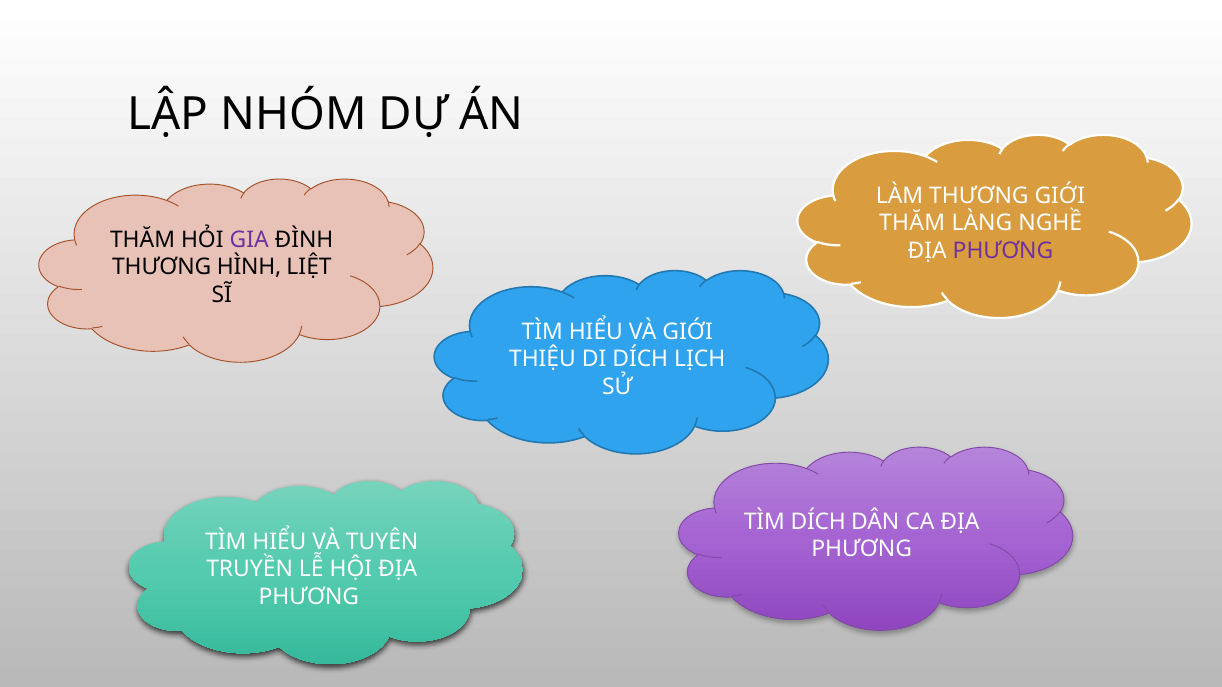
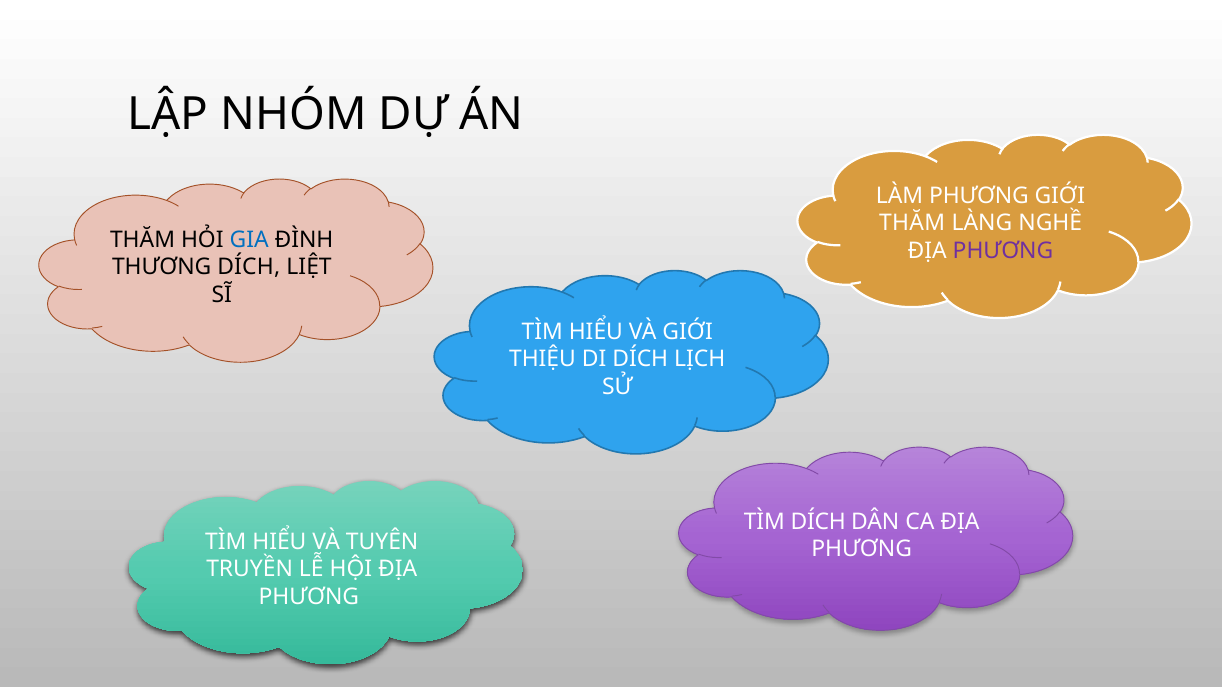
LÀM THƯƠNG: THƯƠNG -> PHƯƠNG (979, 196)
GIA colour: purple -> blue (249, 240)
THƯƠNG HÌNH: HÌNH -> DÍCH (249, 268)
